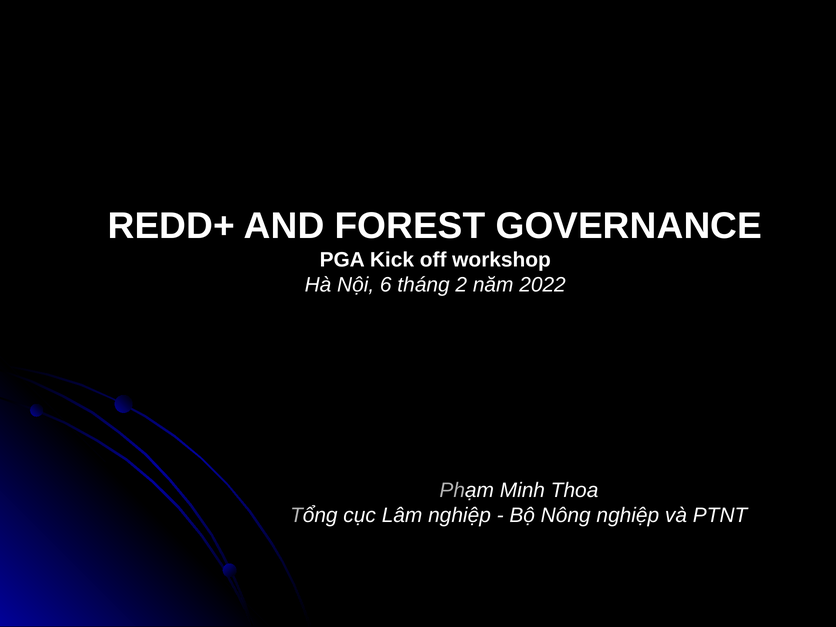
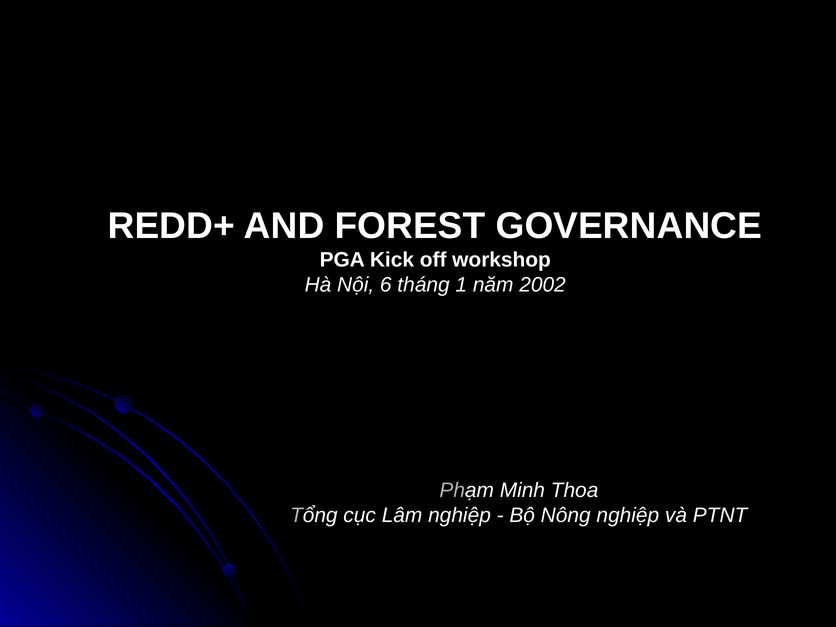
2: 2 -> 1 (461, 285)
2022: 2022 -> 2002 (543, 285)
